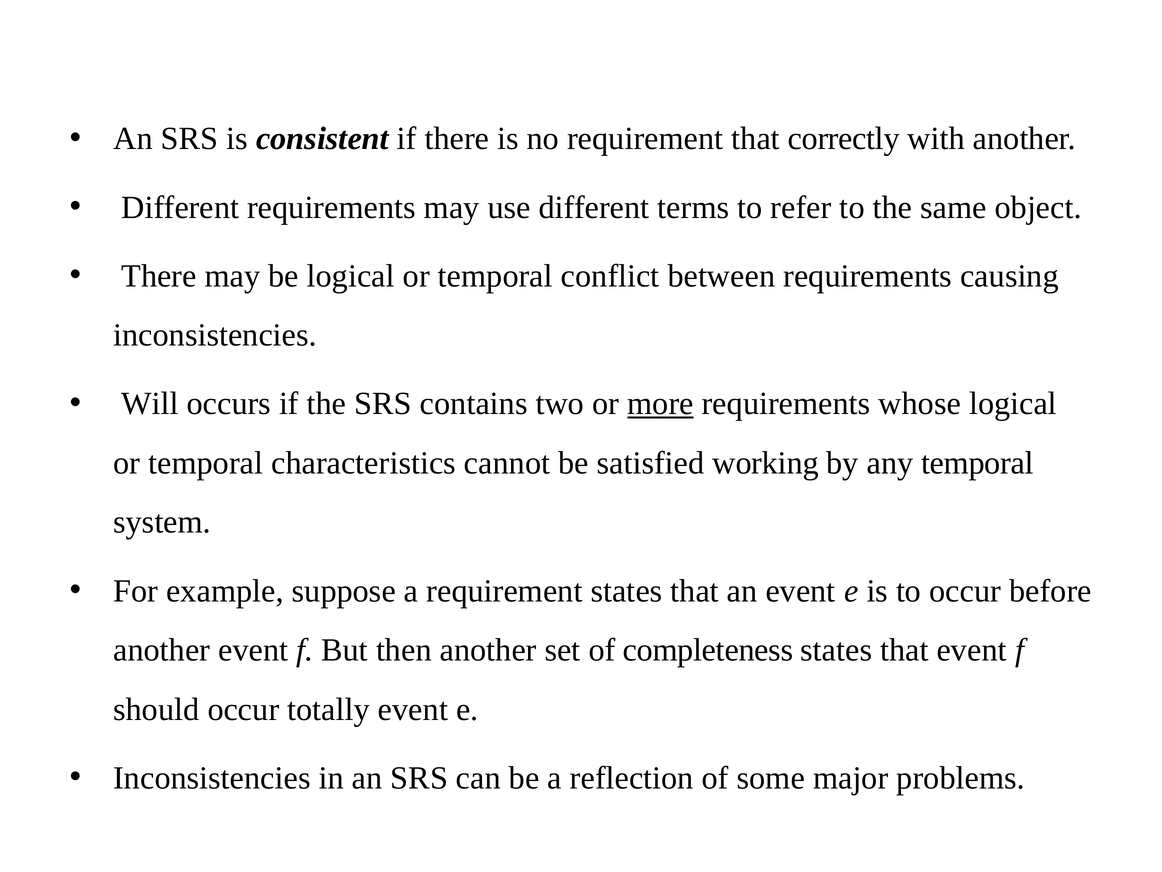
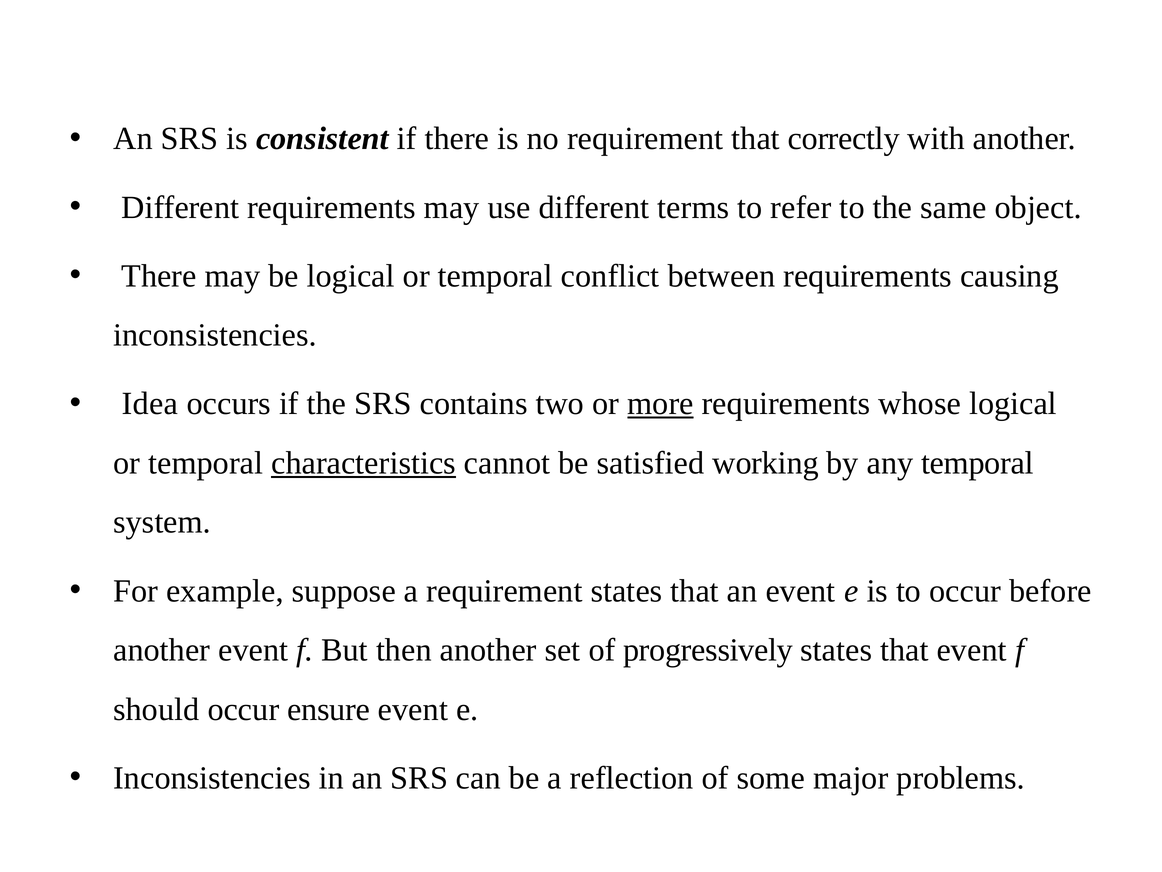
Will: Will -> Idea (150, 404)
characteristics underline: none -> present (364, 463)
completeness: completeness -> progressively (708, 650)
totally: totally -> ensure (329, 709)
